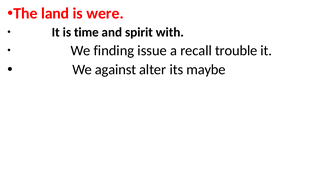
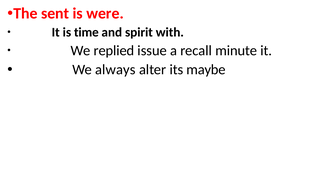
land: land -> sent (55, 13)
finding: finding -> replied (114, 51)
trouble: trouble -> minute (236, 51)
against: against -> always (115, 70)
